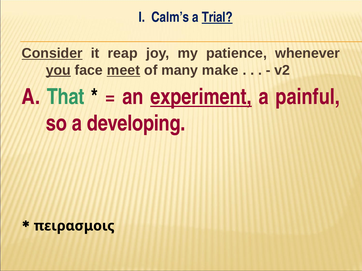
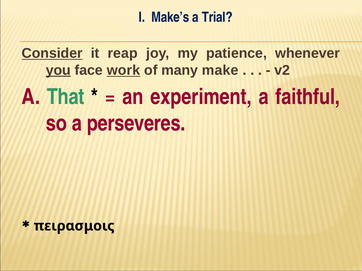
Calm’s: Calm’s -> Make’s (170, 17)
Trial underline: present -> none (217, 17)
meet: meet -> work (123, 70)
experiment underline: present -> none (201, 97)
painful: painful -> faithful (308, 97)
developing: developing -> perseveres (136, 124)
